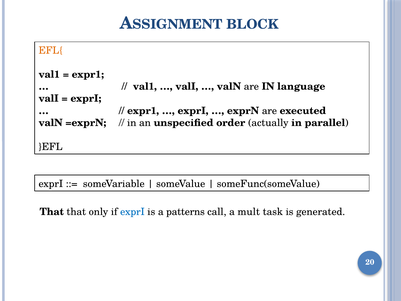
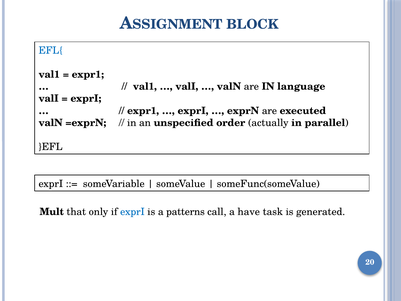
EFL{ colour: orange -> blue (51, 50)
That: That -> Mult (52, 212)
mult: mult -> have (249, 212)
